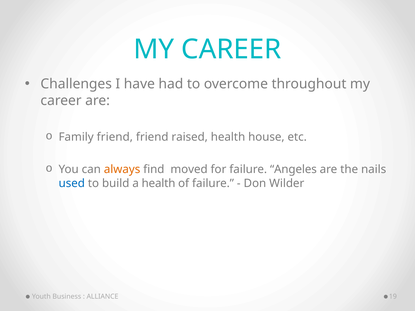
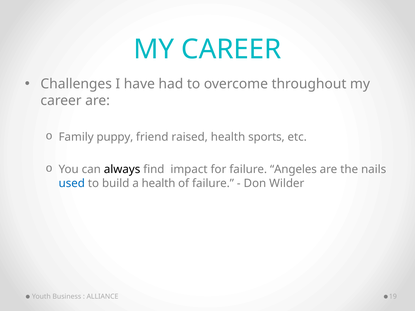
Family friend: friend -> puppy (115, 137)
house: house -> sports (266, 137)
always colour: orange -> black (122, 170)
moved: moved -> impact (189, 170)
